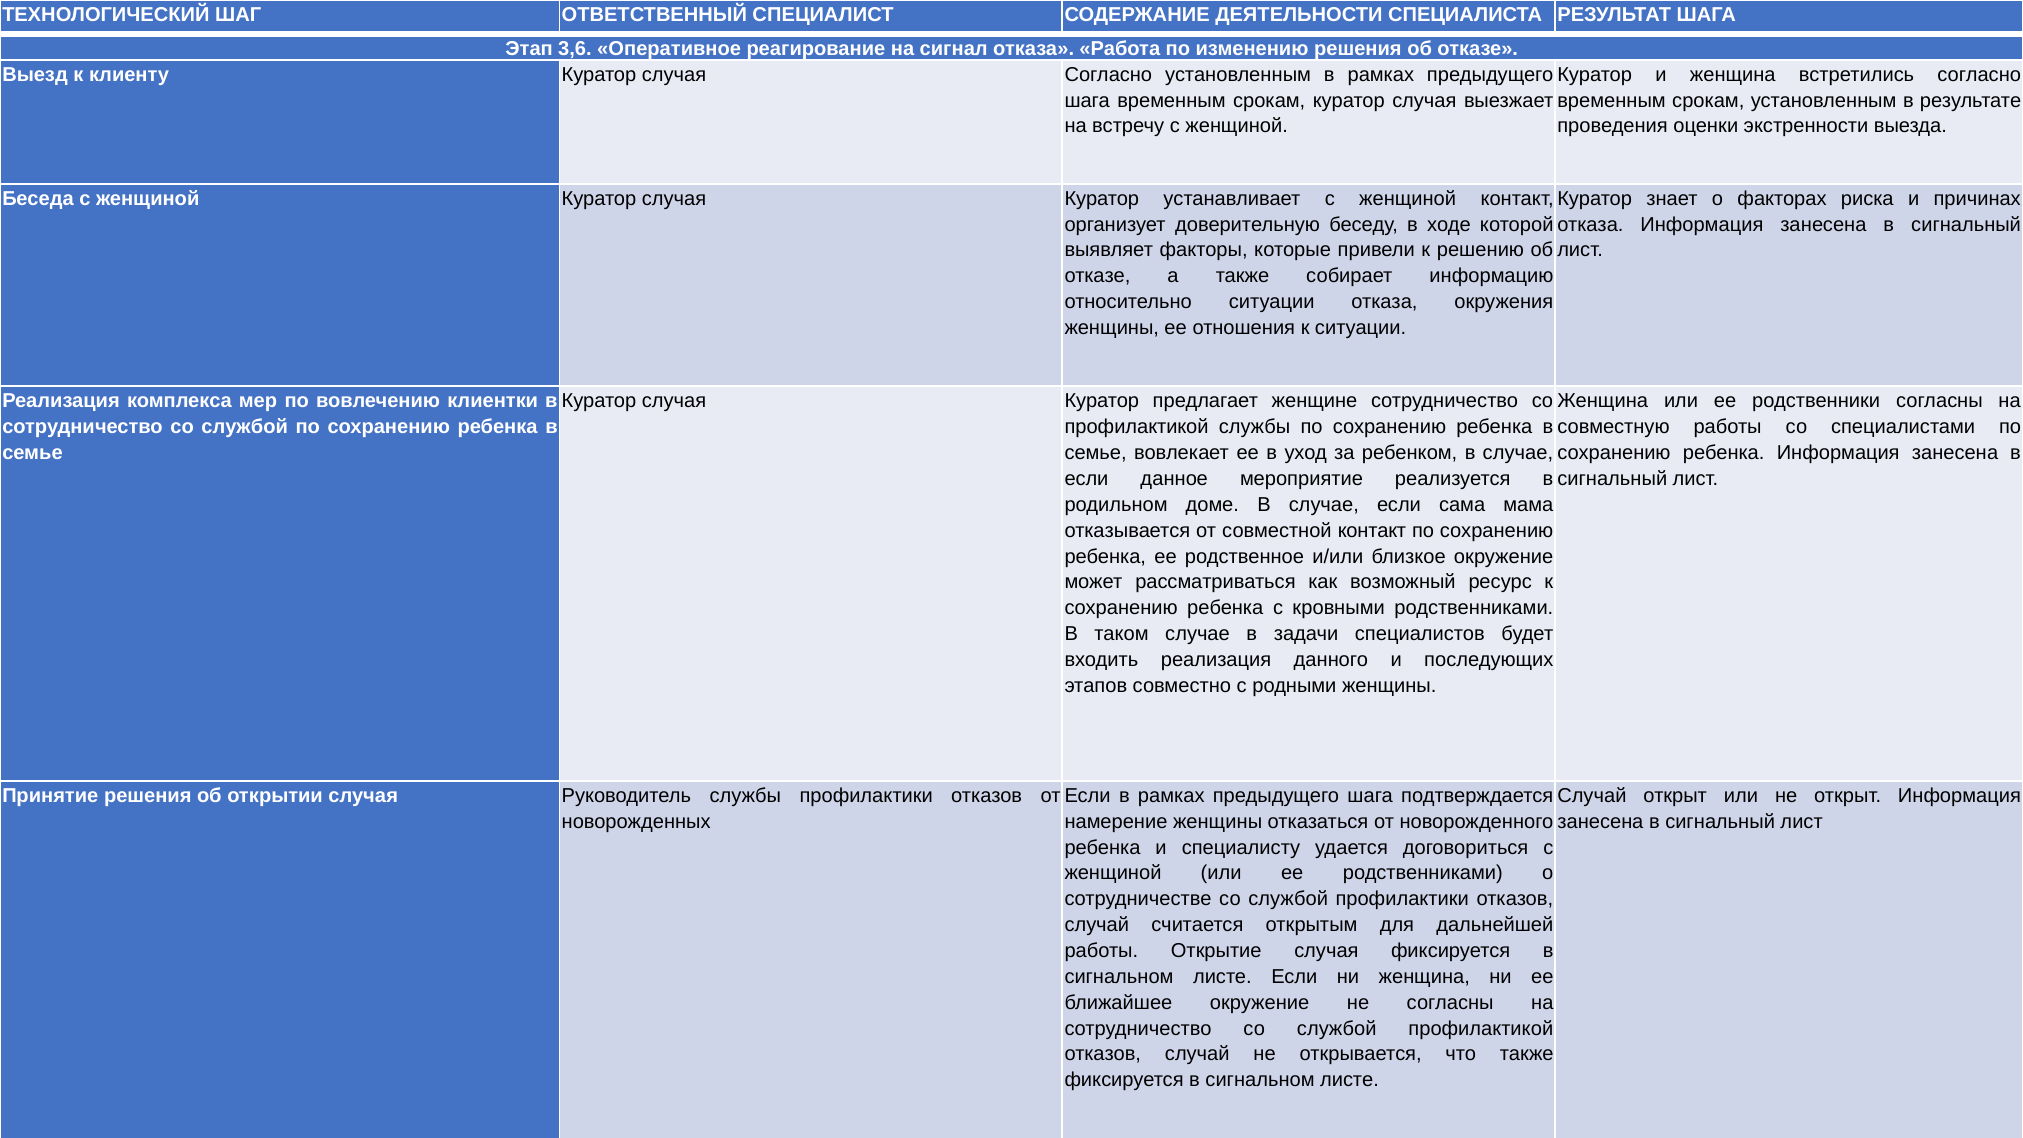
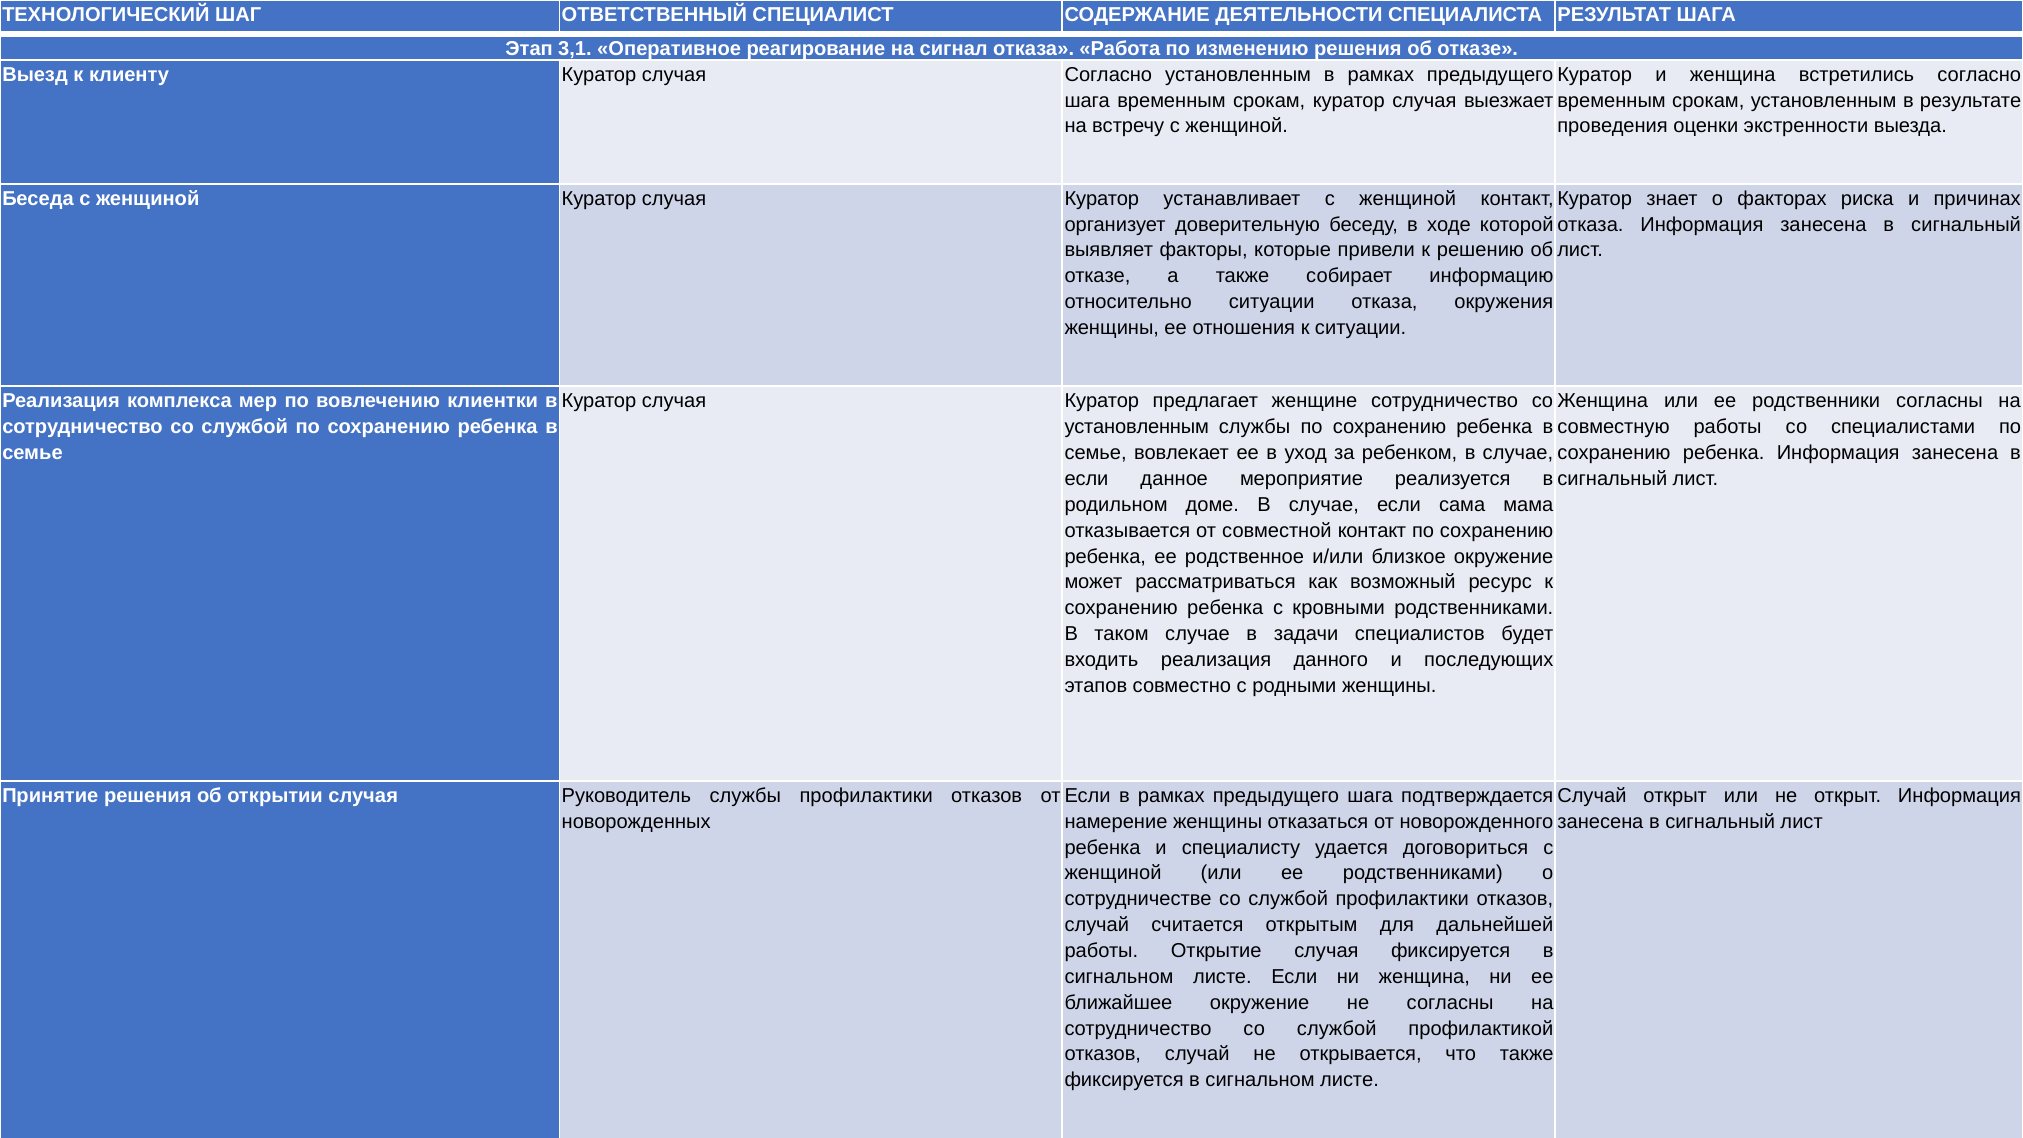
3,6: 3,6 -> 3,1 (575, 49)
профилактикой: профилактикой -> установленным (1137, 427)
